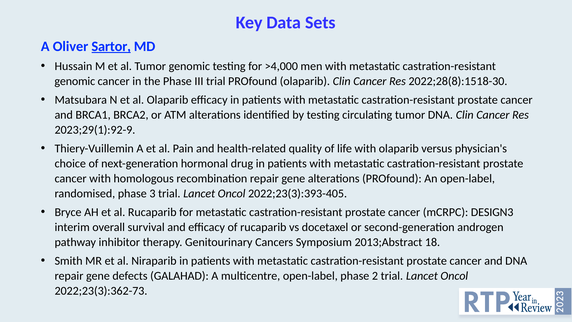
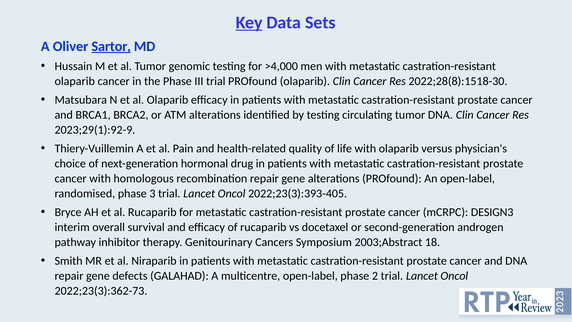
Key underline: none -> present (249, 23)
genomic: genomic -> olaparib (75, 81)
2013;Abstract: 2013;Abstract -> 2003;Abstract (388, 242)
